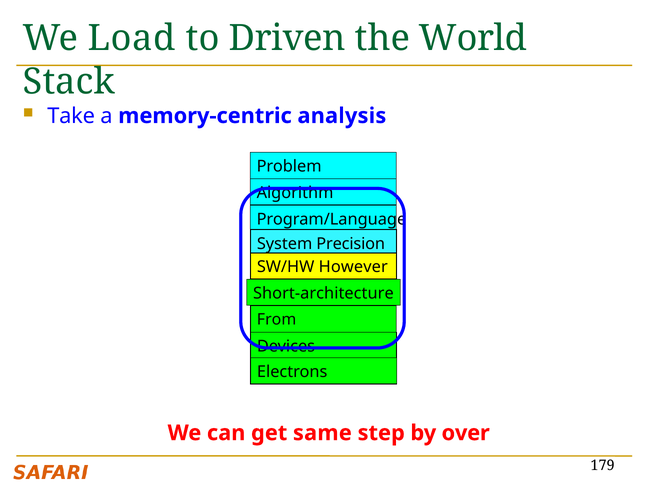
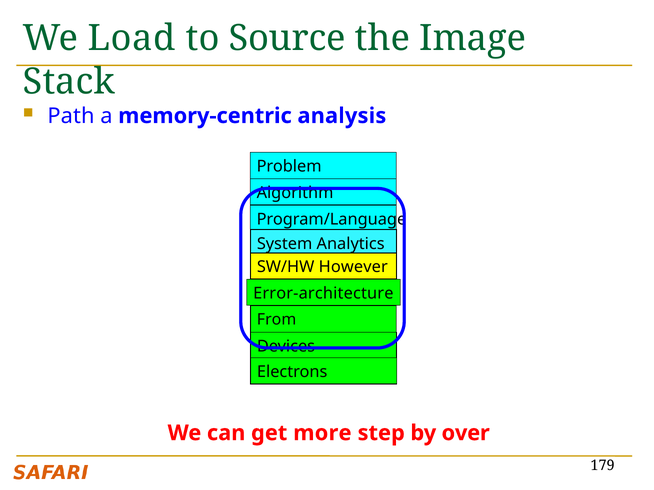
Driven: Driven -> Source (287, 39)
World: World -> Image (473, 39)
Take: Take -> Path (71, 116)
Precision: Precision -> Analytics (351, 244)
Short-architecture: Short-architecture -> Error-architecture (323, 294)
same: same -> more (322, 433)
